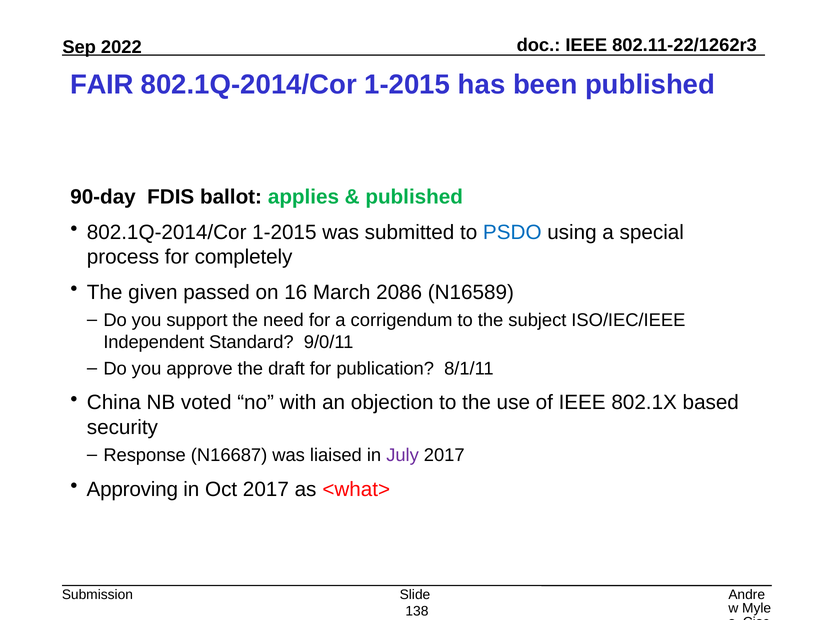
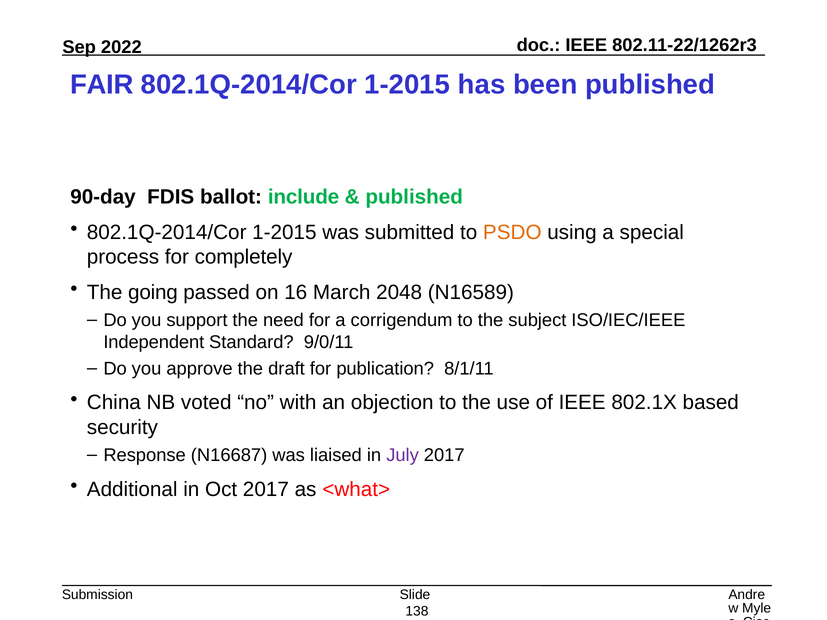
applies: applies -> include (304, 197)
PSDO colour: blue -> orange (512, 232)
given: given -> going (153, 292)
2086: 2086 -> 2048 (399, 292)
Approving: Approving -> Additional (132, 489)
